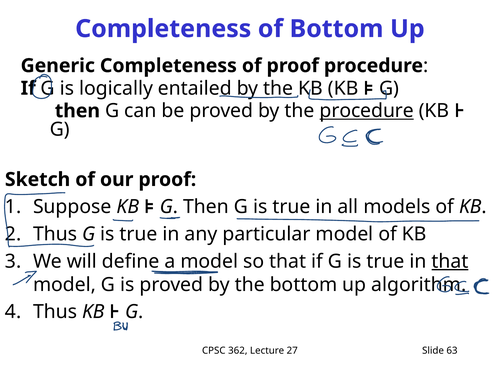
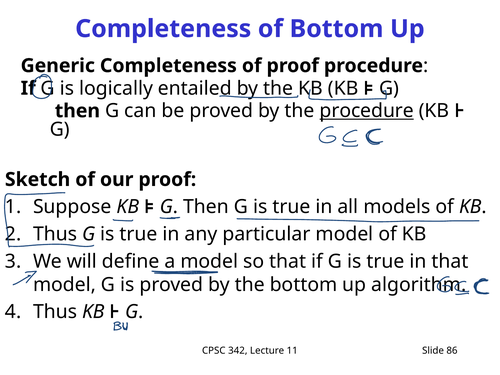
that underline: present -> none (450, 261)
362: 362 -> 342 (238, 351)
27: 27 -> 11 (292, 351)
63: 63 -> 86 (452, 351)
